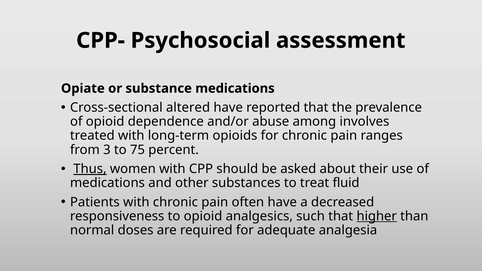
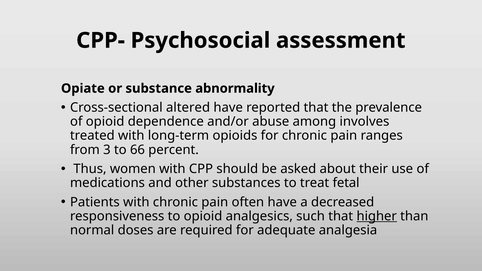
substance medications: medications -> abnormality (235, 88)
75: 75 -> 66 (137, 150)
Thus underline: present -> none (90, 169)
fluid: fluid -> fetal (346, 183)
